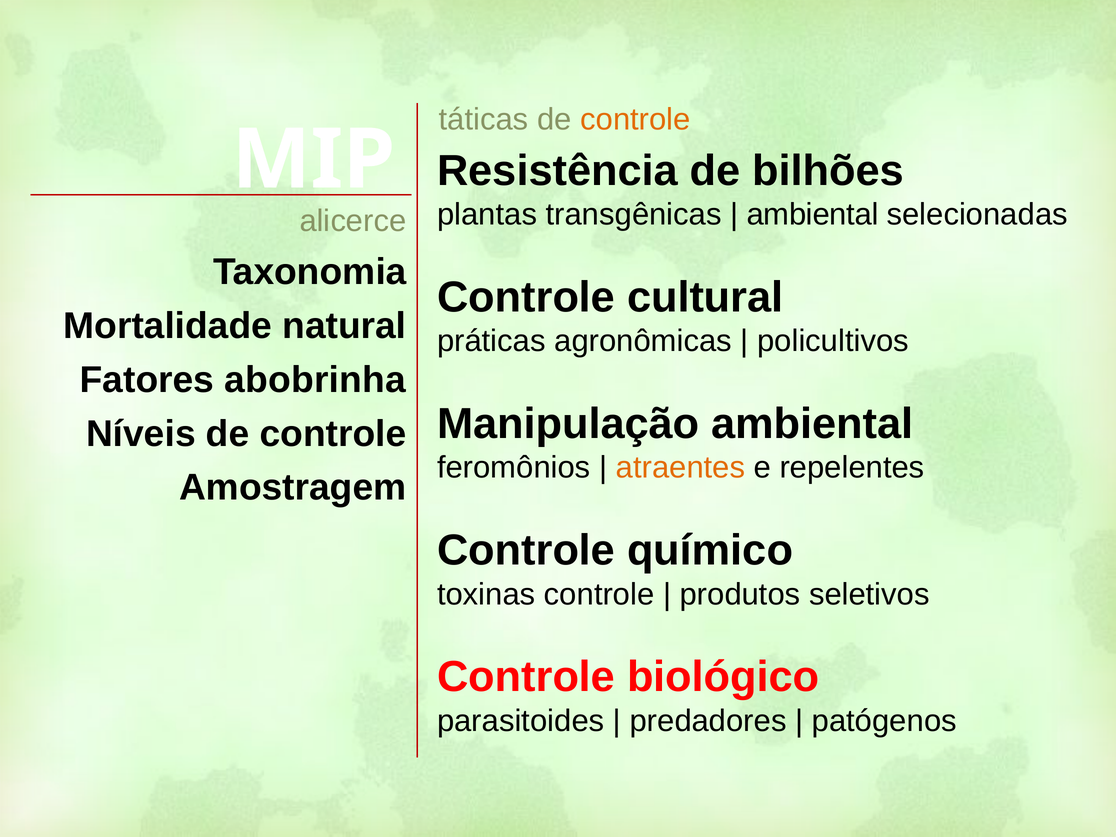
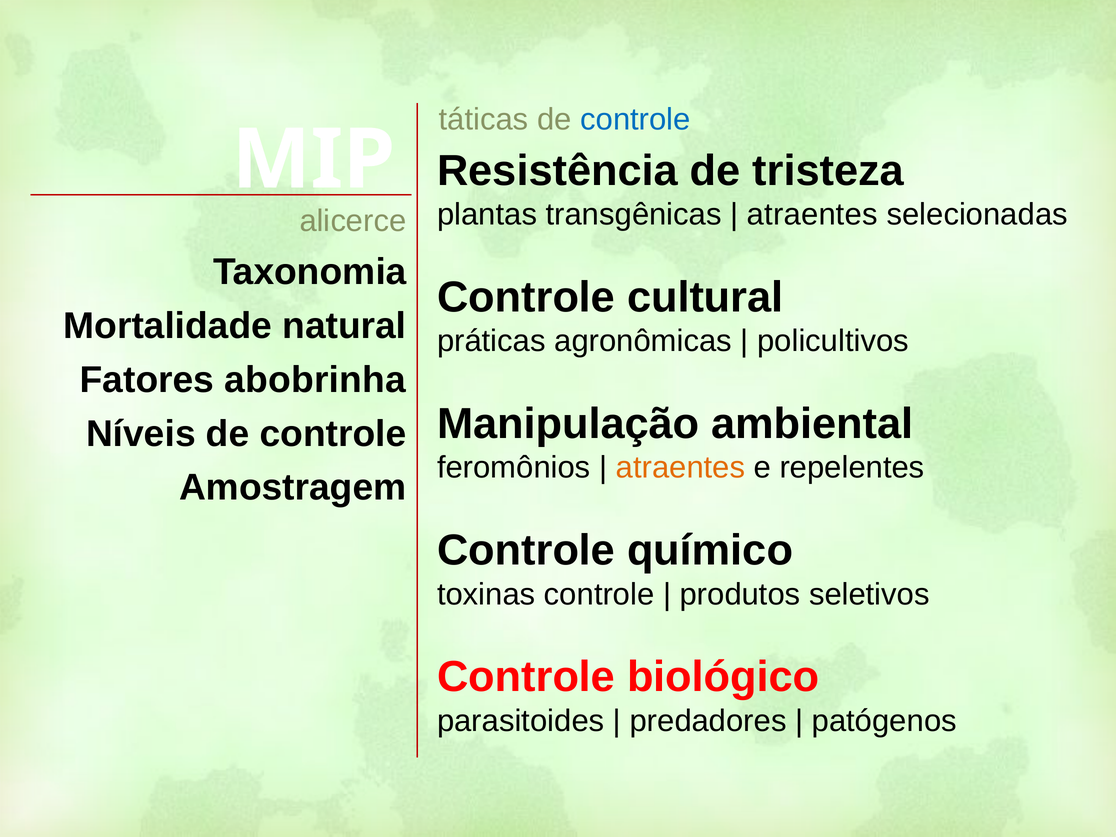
controle colour: orange -> blue (635, 120)
bilhões: bilhões -> tristeza (828, 171)
ambiental: ambiental -> atraentes (812, 215)
